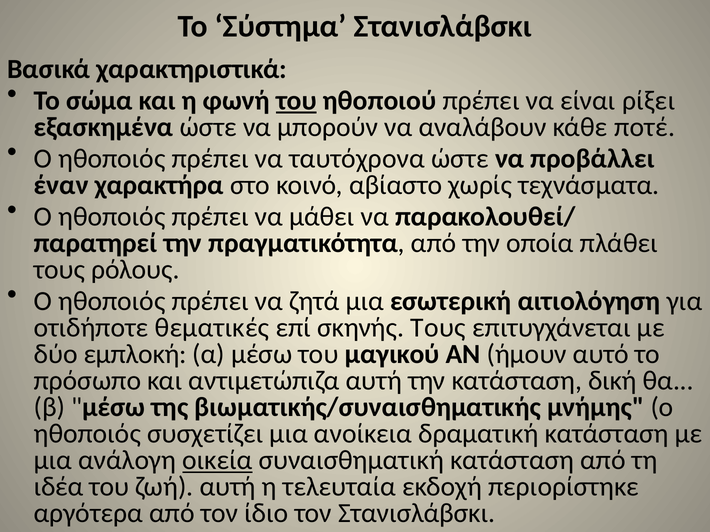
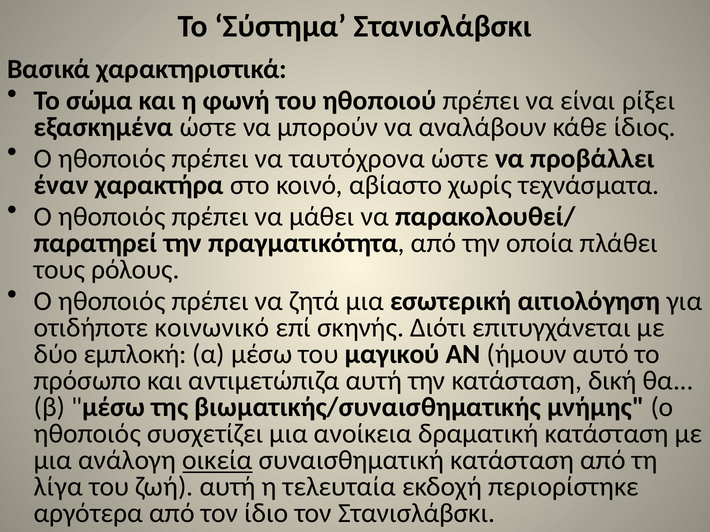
του underline: present -> none (296, 101)
ποτέ: ποτέ -> ίδιος (645, 127)
θεματικές: θεματικές -> κοινωνικό (212, 328)
σκηνής Τους: Τους -> Διότι (438, 328)
ιδέα: ιδέα -> λίγα (58, 487)
